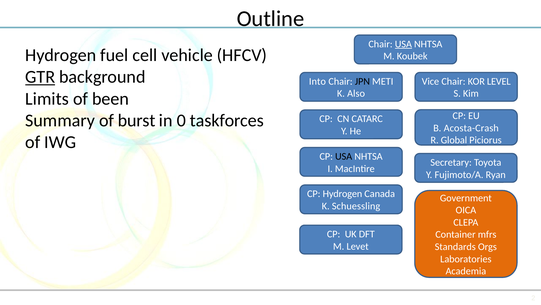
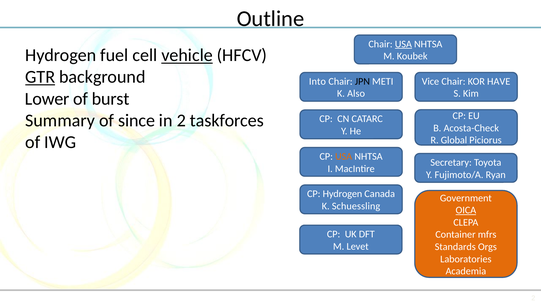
vehicle underline: none -> present (187, 55)
LEVEL: LEVEL -> HAVE (499, 81)
Limits: Limits -> Lower (47, 99)
been: been -> burst (111, 99)
burst: burst -> since (137, 120)
in 0: 0 -> 2 (181, 120)
Acosta-Crash: Acosta-Crash -> Acosta-Check (471, 128)
USA colour: black -> orange (344, 156)
OICA underline: none -> present (466, 210)
